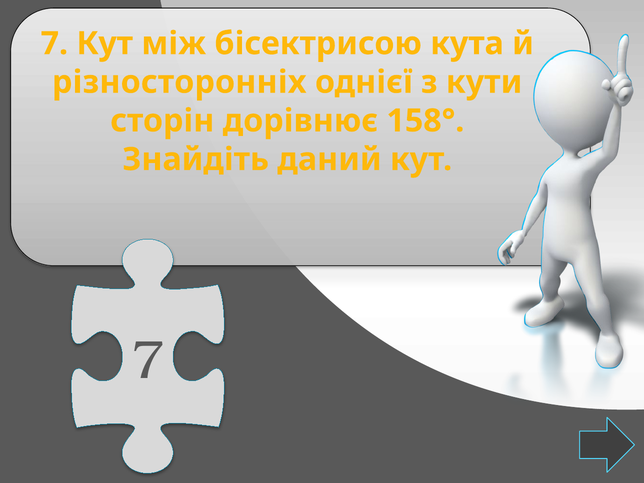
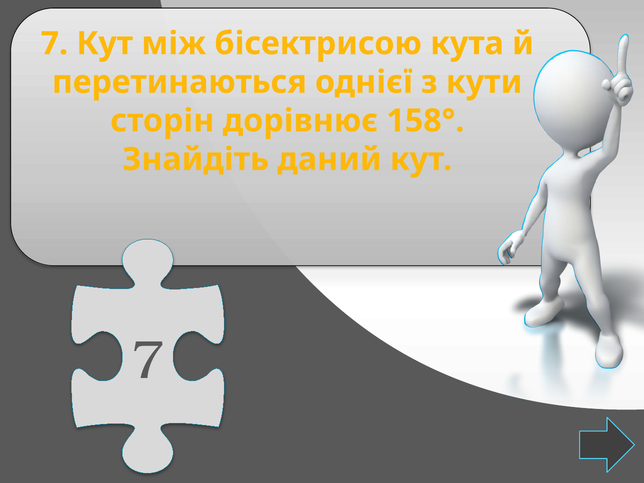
різносторонніх: різносторонніх -> перетинаються (179, 82)
